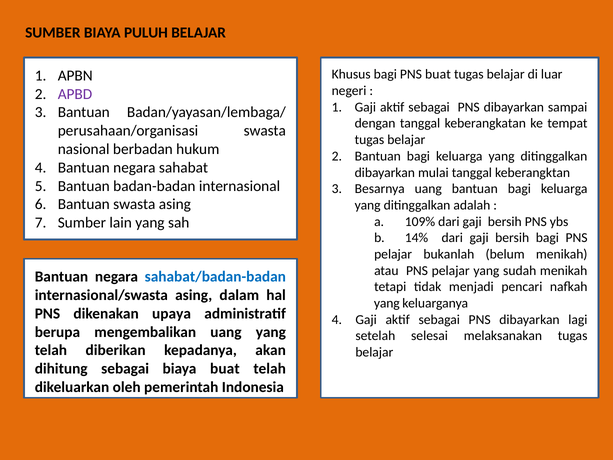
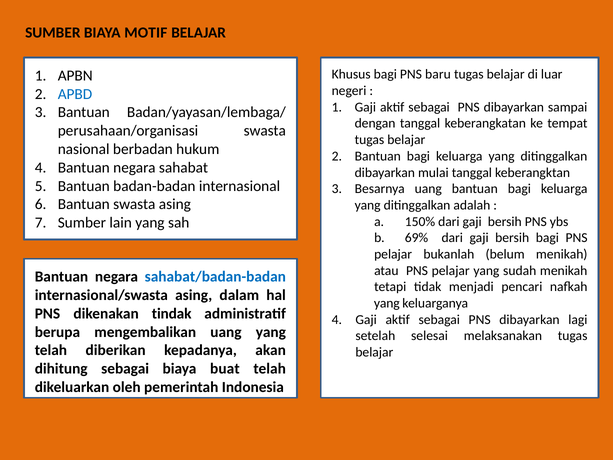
PULUH: PULUH -> MOTIF (146, 32)
PNS buat: buat -> baru (438, 74)
APBD colour: purple -> blue (75, 94)
109%: 109% -> 150% (420, 221)
14%: 14% -> 69% (417, 238)
upaya: upaya -> tindak (172, 313)
